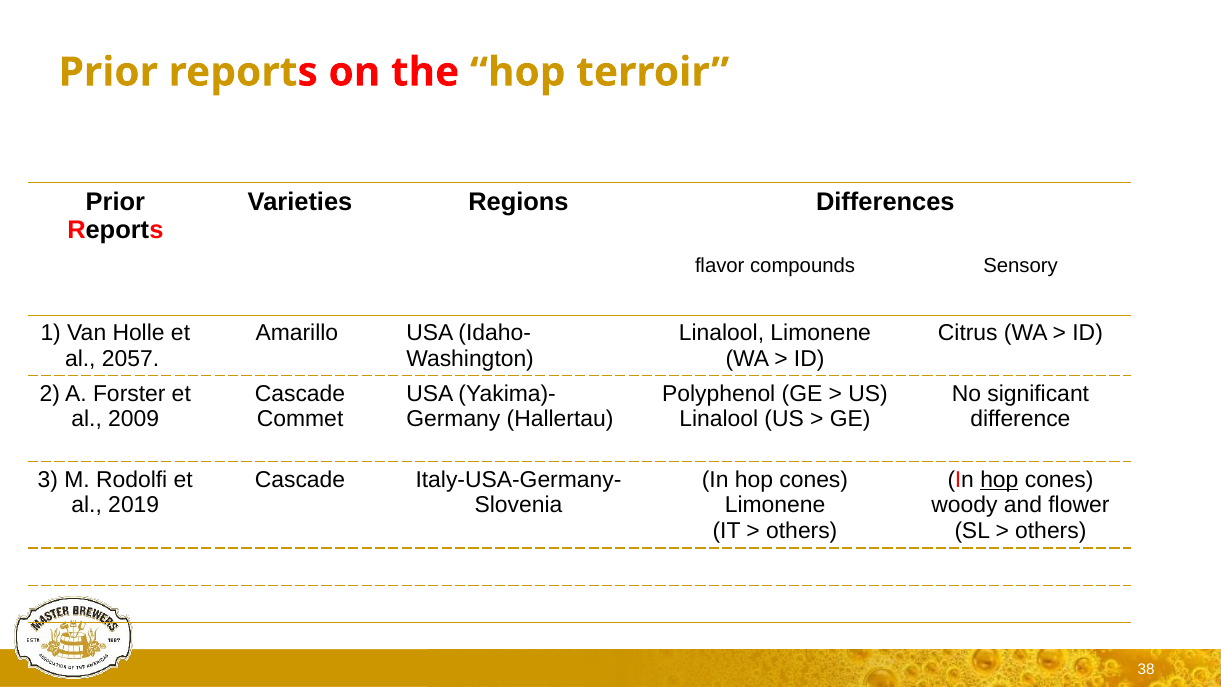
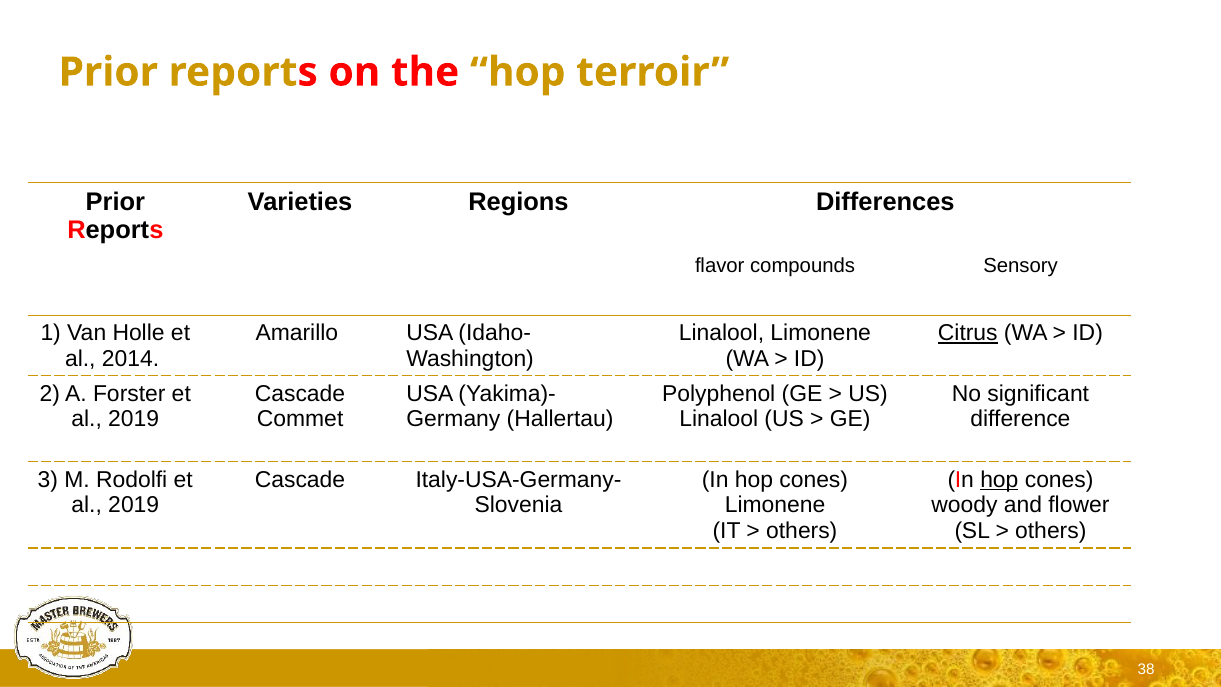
Citrus underline: none -> present (968, 333)
2057: 2057 -> 2014 (130, 359)
2009: 2009 -> 2019 (134, 419)
